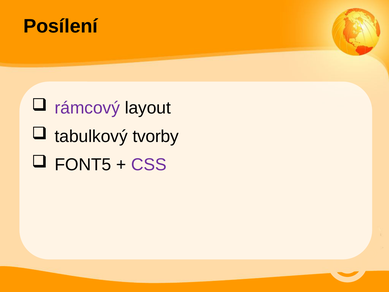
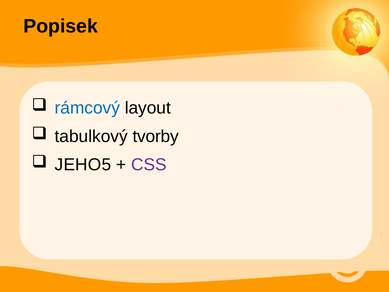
Posílení: Posílení -> Popisek (61, 26)
rámcový colour: purple -> blue (87, 108)
FONT5: FONT5 -> JEHO5 (83, 165)
